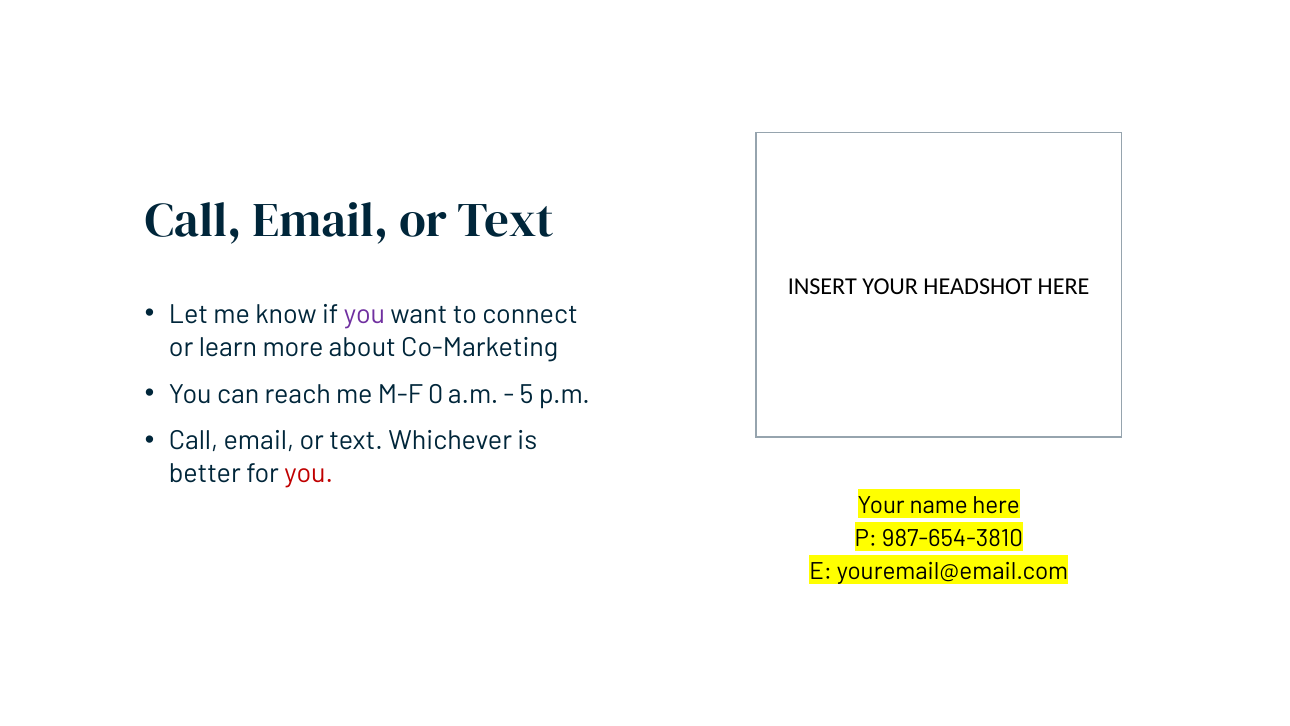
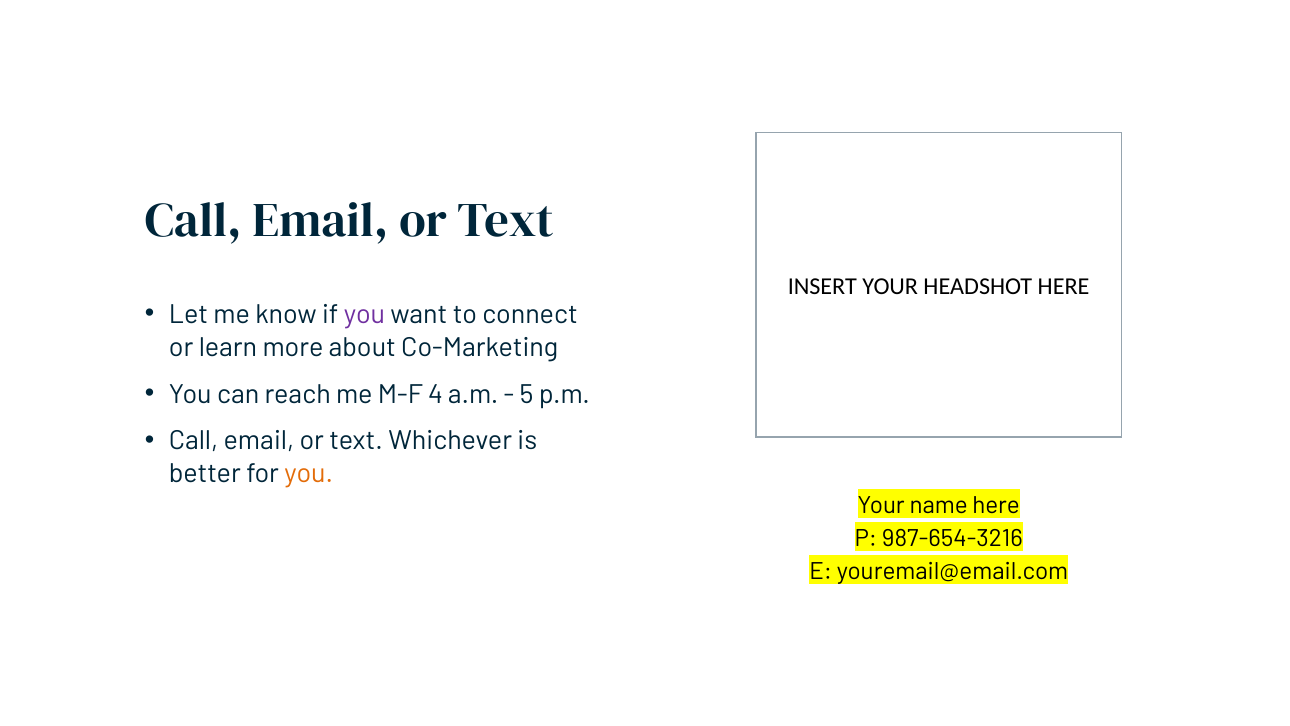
0: 0 -> 4 (436, 394)
you colour: red -> orange (309, 474)
987-654-3810: 987-654-3810 -> 987-654-3216 (952, 538)
